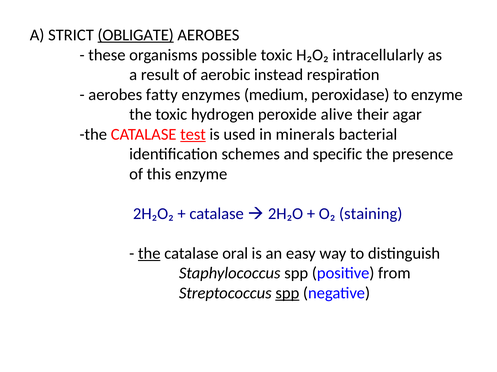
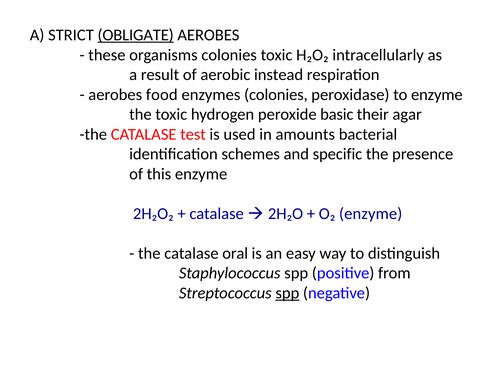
organisms possible: possible -> colonies (229, 55)
fatty: fatty -> food (162, 95)
enzymes medium: medium -> colonies (276, 95)
alive: alive -> basic (337, 115)
test underline: present -> none (193, 135)
minerals: minerals -> amounts (305, 135)
O₂ staining: staining -> enzyme (371, 214)
the underline: present -> none (149, 254)
